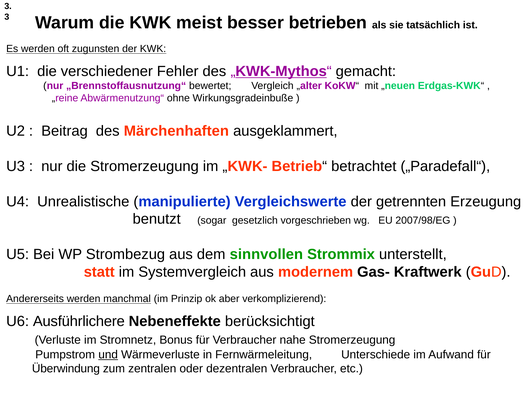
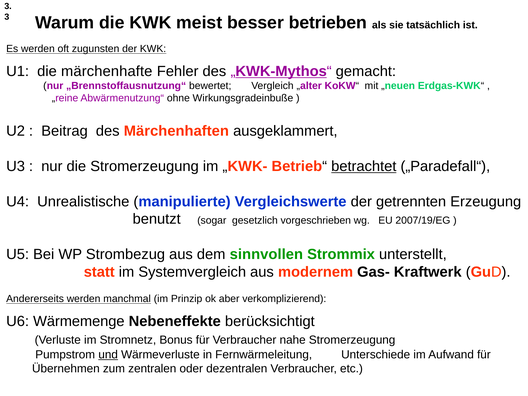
verschiedener: verschiedener -> märchenhafte (107, 71)
betrachtet underline: none -> present (364, 166)
2007/98/EG: 2007/98/EG -> 2007/19/EG (423, 221)
Ausführlichere: Ausführlichere -> Wärmemenge (79, 321)
Überwindung: Überwindung -> Übernehmen (66, 369)
